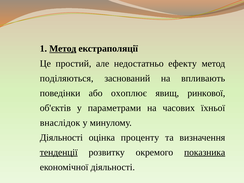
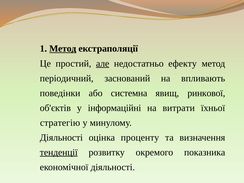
але underline: none -> present (103, 63)
поділяються: поділяються -> періодичний (67, 78)
охоплює: охоплює -> системна (129, 93)
параметрами: параметрами -> інформаційні (115, 108)
часових: часових -> витрати (179, 108)
внаслідок: внаслідок -> стратегію (60, 123)
показника underline: present -> none (205, 152)
